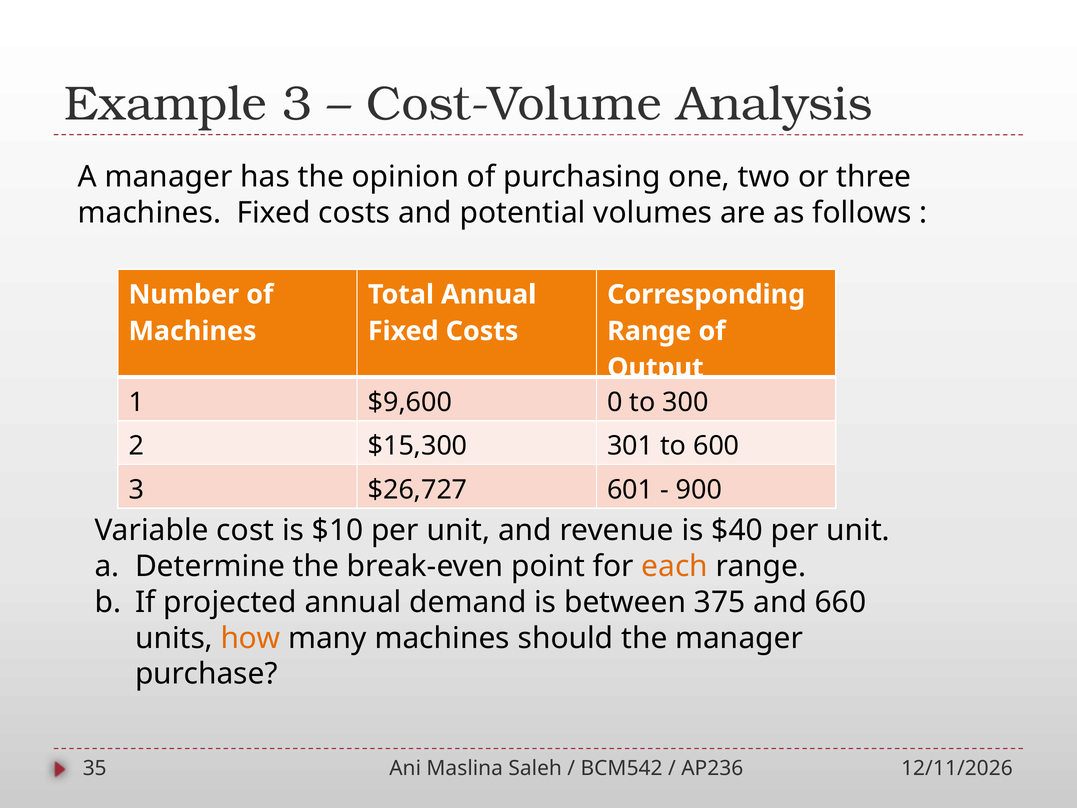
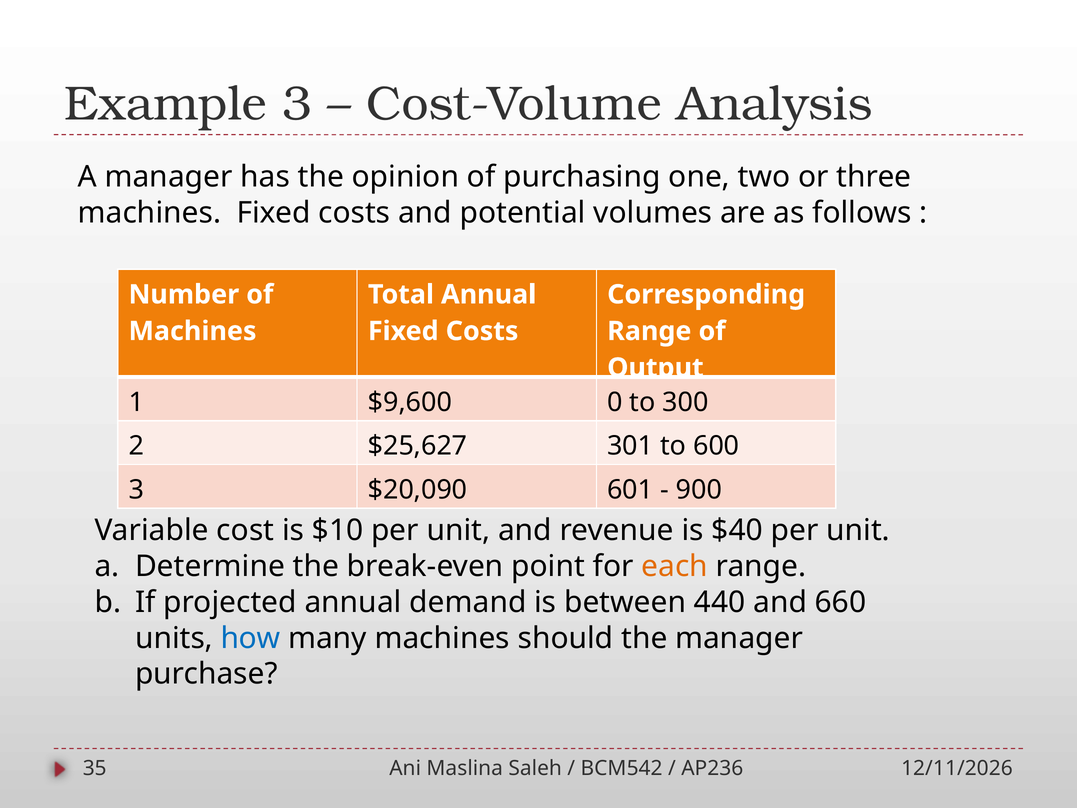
$15,300: $15,300 -> $25,627 (418, 446)
$26,727: $26,727 -> $20,090 (418, 490)
375: 375 -> 440 (720, 602)
how colour: orange -> blue (251, 638)
